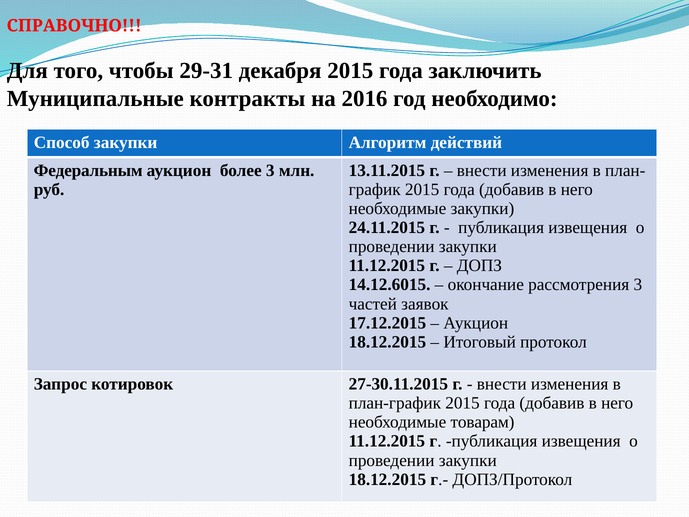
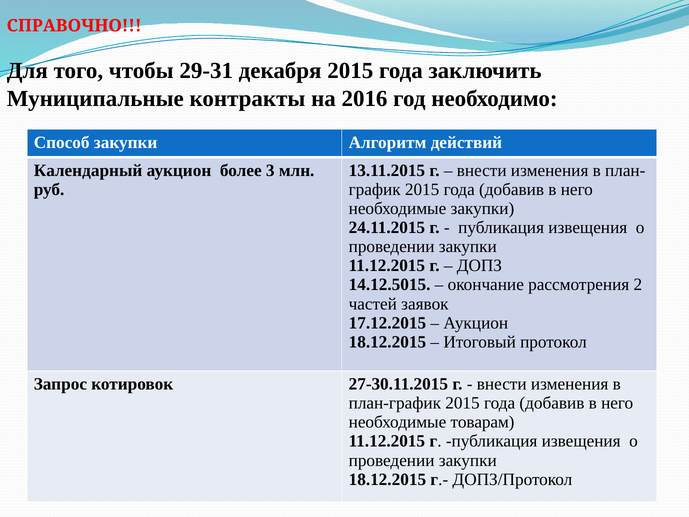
Федеральным: Федеральным -> Календарный (88, 170)
14.12.6015: 14.12.6015 -> 14.12.5015 (390, 285)
рассмотрения 3: 3 -> 2 (638, 285)
